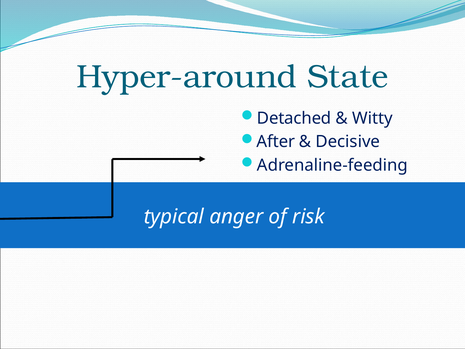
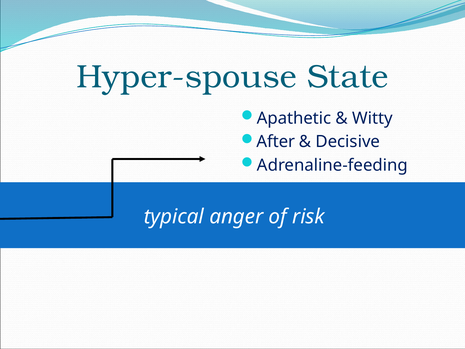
Hyper-around: Hyper-around -> Hyper-spouse (187, 77)
Detached: Detached -> Apathetic (294, 118)
